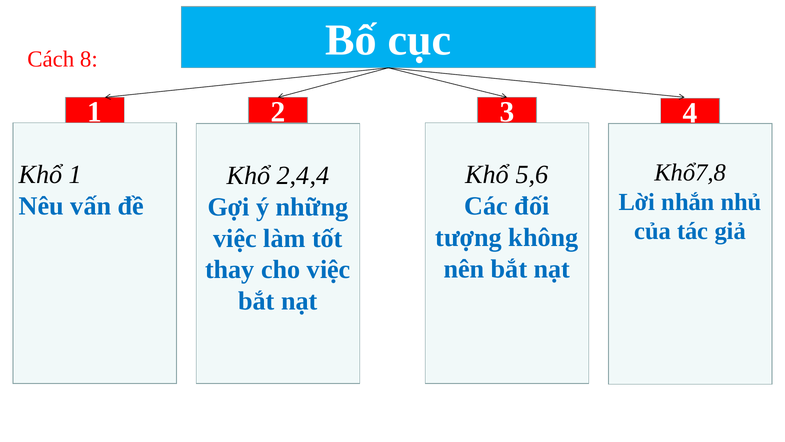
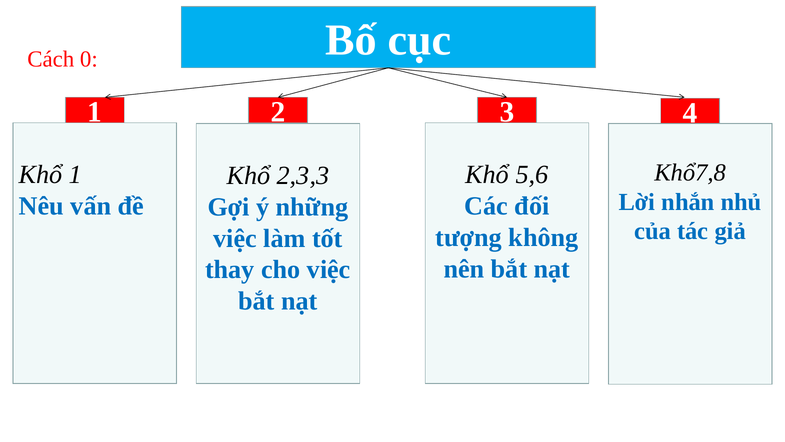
8: 8 -> 0 (89, 59)
2,4,4: 2,4,4 -> 2,3,3 (303, 175)
